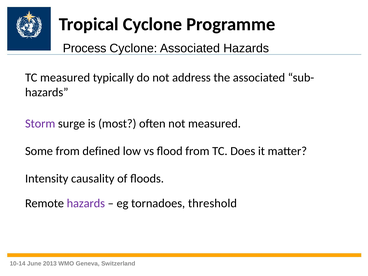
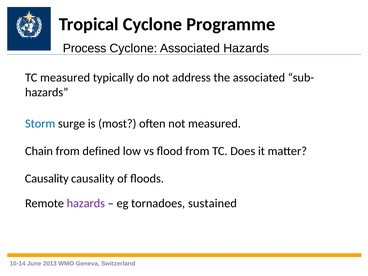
Storm colour: purple -> blue (40, 123)
Some: Some -> Chain (39, 151)
Intensity: Intensity -> Causality (47, 179)
threshold: threshold -> sustained (212, 203)
